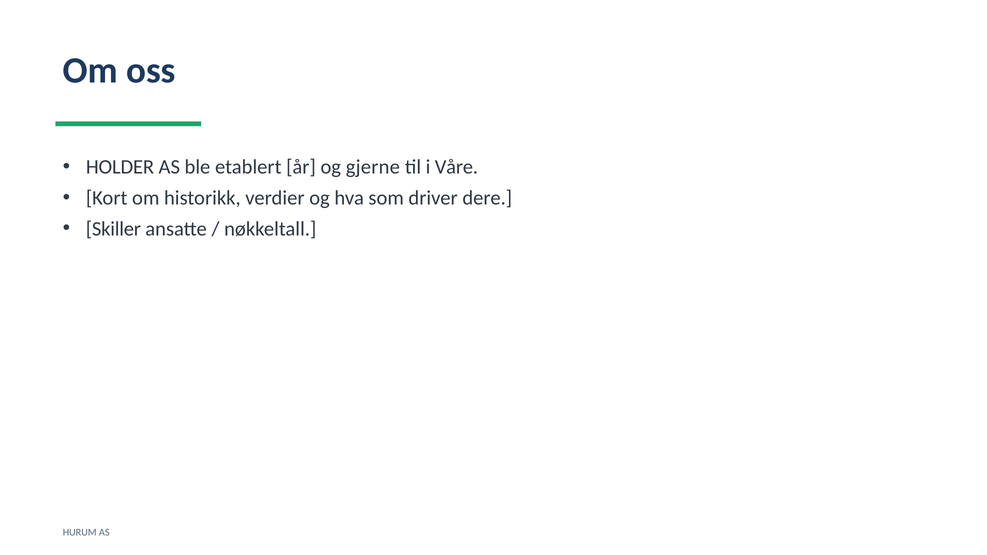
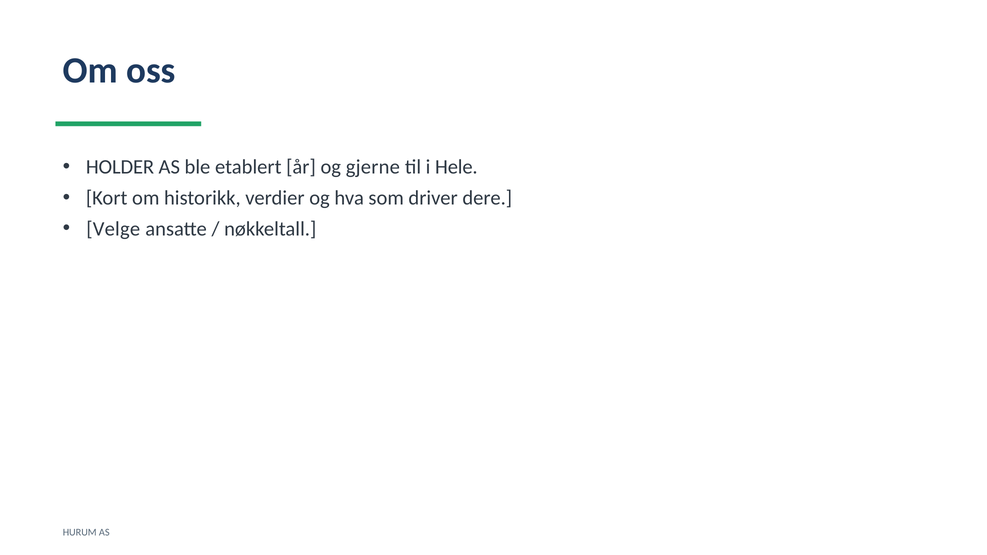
Våre: Våre -> Hele (456, 167)
Skiller: Skiller -> Velge (113, 229)
